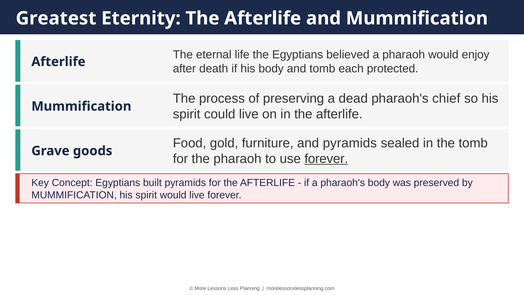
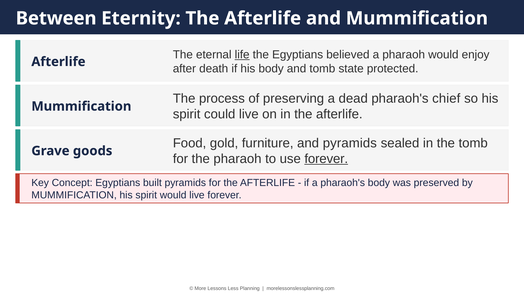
Greatest: Greatest -> Between (56, 18)
life underline: none -> present (242, 55)
each: each -> state (351, 69)
